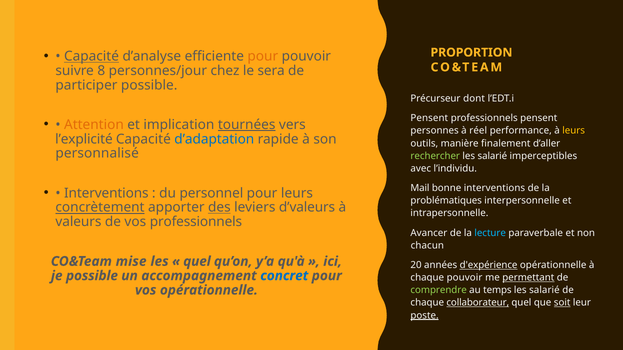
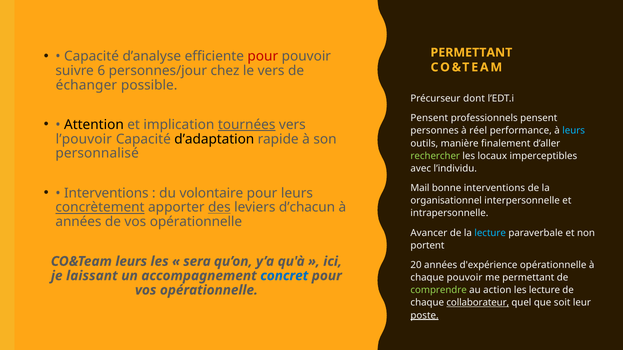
Capacité underline: present -> none (92, 57)
pour colour: orange -> red (263, 57)
PROPORTION: PROPORTION -> PERMETTANT (471, 53)
8: 8 -> 6 (101, 71)
le sera: sera -> vers (271, 71)
participer: participer -> échanger (86, 85)
Attention colour: orange -> black (94, 125)
leurs colour: yellow -> light blue (574, 131)
l’explicité: l’explicité -> l’pouvoir (84, 139)
d’adaptation colour: blue -> black (214, 139)
salarié: salarié -> locaux (492, 156)
personnel: personnel -> volontaire (211, 193)
problématiques: problématiques -> organisationnel (446, 201)
d’valeurs: d’valeurs -> d’chacun (307, 208)
valeurs: valeurs -> années (78, 222)
de vos professionnels: professionnels -> opérationnelle (196, 222)
chacun: chacun -> portent (427, 246)
CO&Team mise: mise -> leurs (131, 262)
quel: quel -> sera (197, 262)
d'expérience underline: present -> none (489, 265)
je possible: possible -> laissant (92, 276)
permettant underline: present -> none (528, 278)
temps: temps -> action (497, 291)
salarié: salarié -> lecture (545, 291)
soit underline: present -> none (562, 303)
